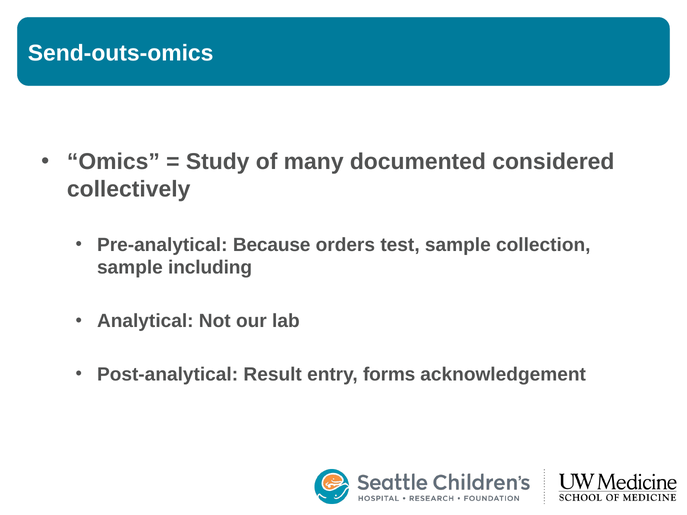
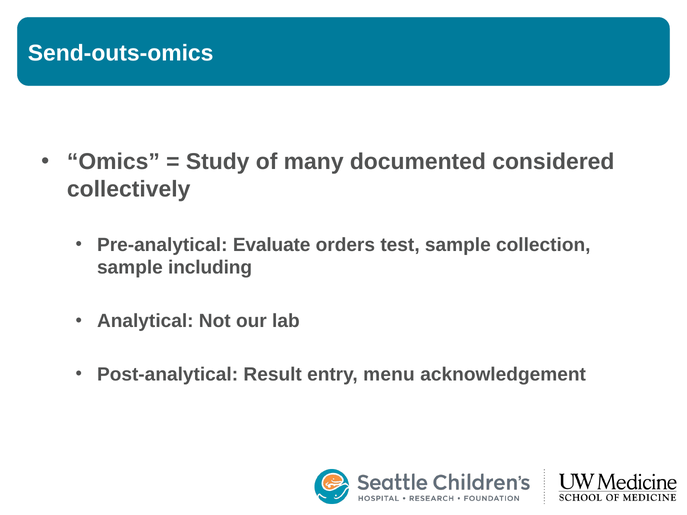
Because: Because -> Evaluate (272, 245)
forms: forms -> menu (389, 375)
